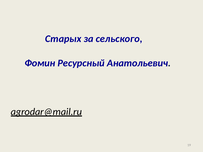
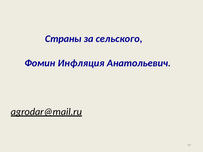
Старых: Старых -> Страны (63, 39)
Ресурсный: Ресурсный -> Инфляция (81, 63)
